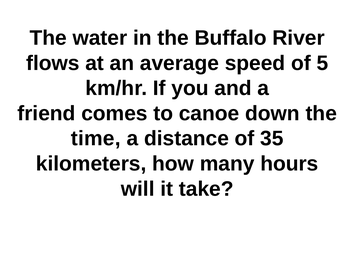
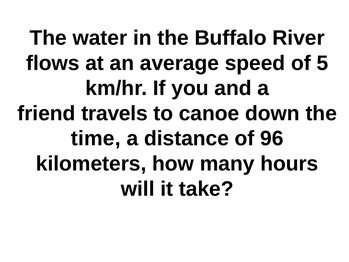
comes: comes -> travels (114, 113)
35: 35 -> 96 (272, 138)
